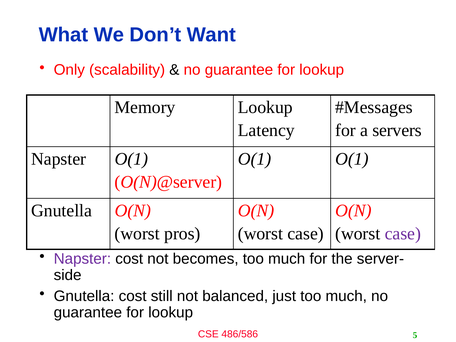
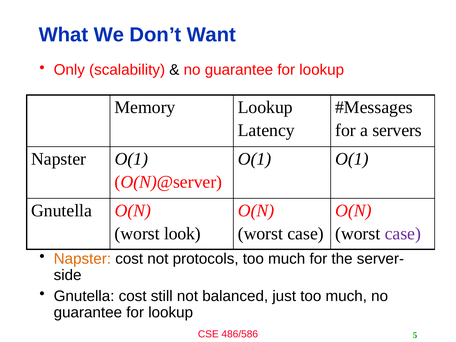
pros: pros -> look (182, 234)
Napster colour: purple -> orange (82, 259)
becomes: becomes -> protocols (206, 259)
